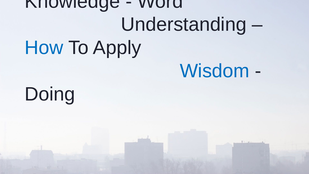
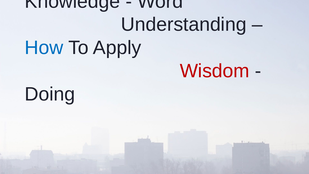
Wisdom colour: blue -> red (215, 71)
